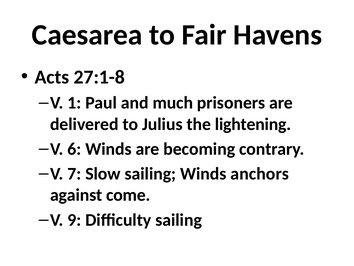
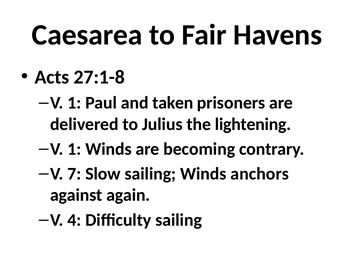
much: much -> taken (173, 103)
6: 6 -> 1 (74, 149)
come: come -> again (128, 195)
9: 9 -> 4 (74, 220)
